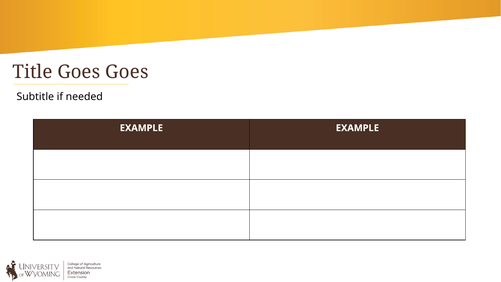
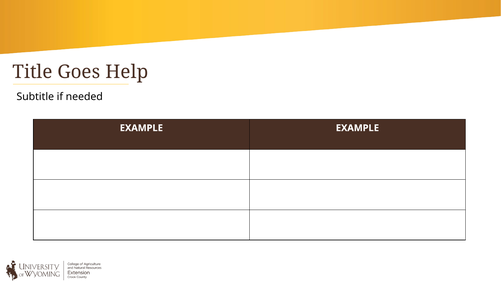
Goes Goes: Goes -> Help (127, 72)
